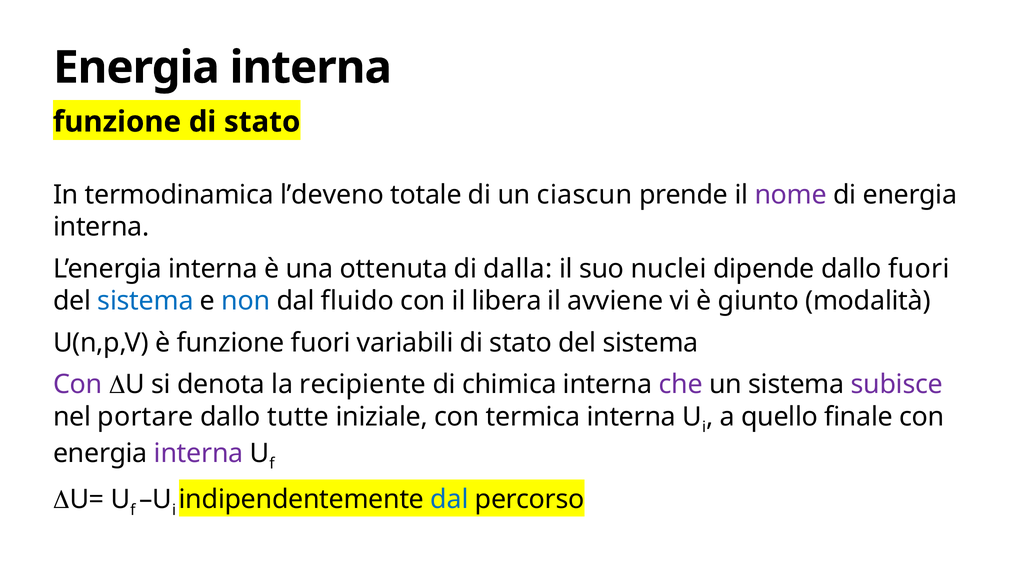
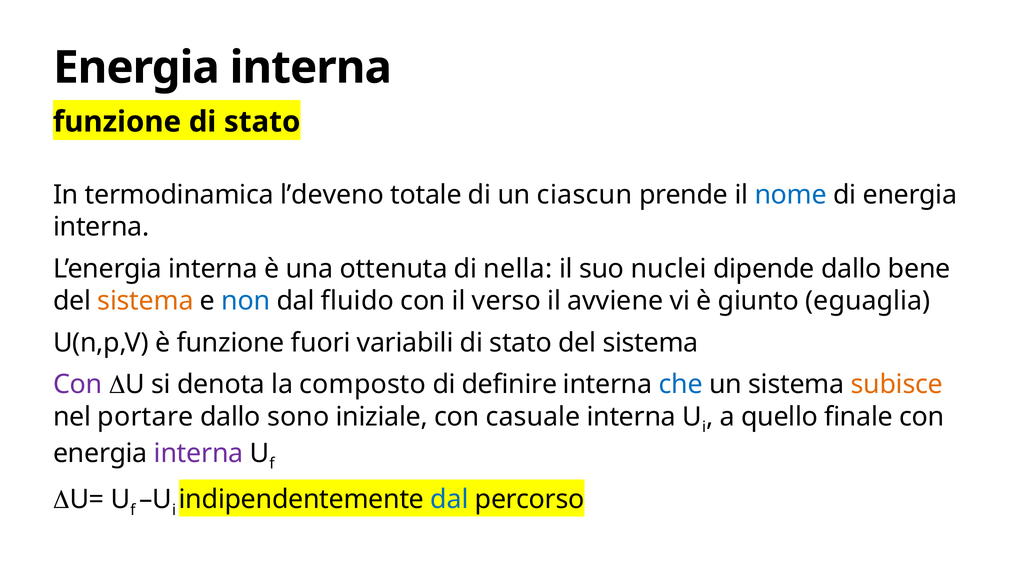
nome colour: purple -> blue (791, 195)
dalla: dalla -> nella (518, 269)
dallo fuori: fuori -> bene (919, 269)
sistema colour: blue -> orange (146, 301)
libera: libera -> verso (506, 301)
modalità: modalità -> eguaglia (868, 301)
recipiente: recipiente -> composto (363, 385)
chimica: chimica -> definire (509, 385)
che colour: purple -> blue (681, 385)
subisce colour: purple -> orange (897, 385)
tutte: tutte -> sono (298, 417)
termica: termica -> casuale (533, 417)
